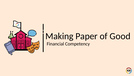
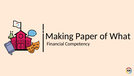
Good: Good -> What (120, 36)
